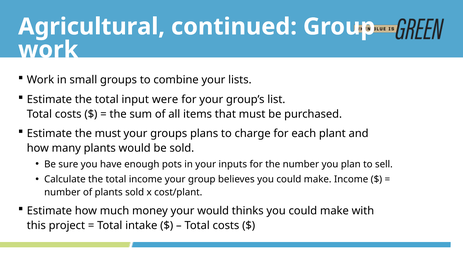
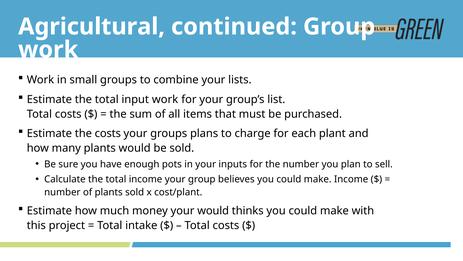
input were: were -> work (165, 99)
the must: must -> costs (108, 133)
